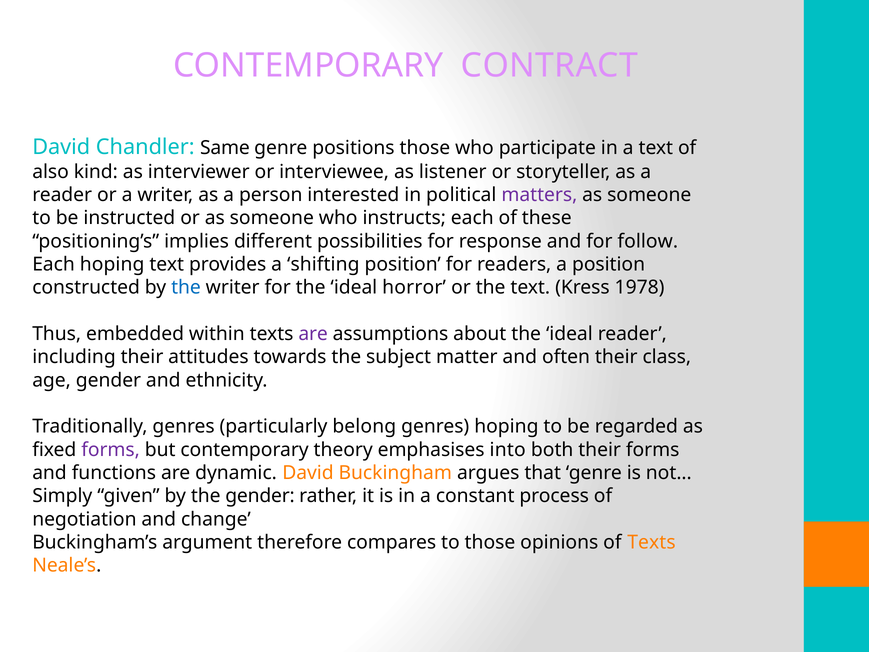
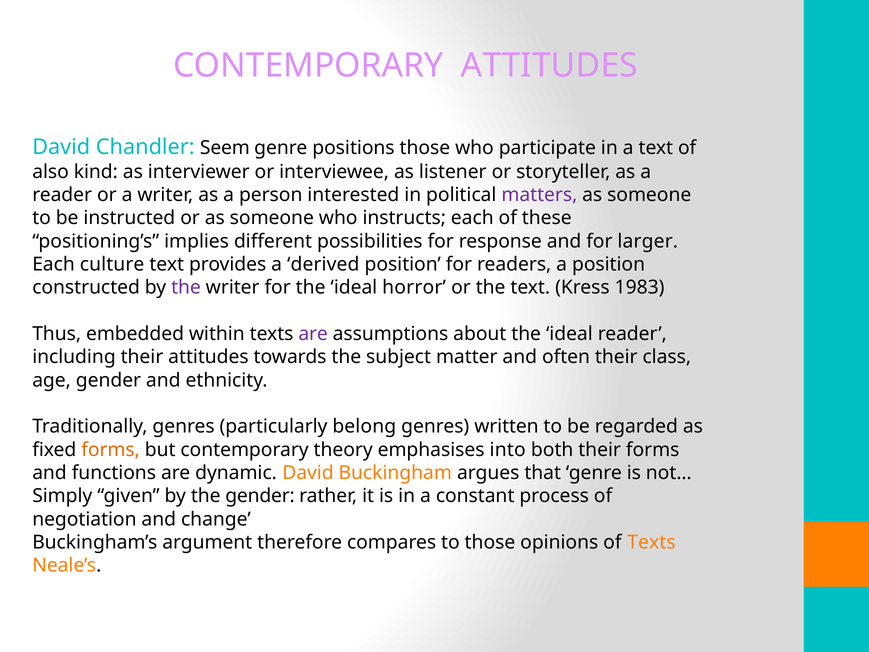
CONTEMPORARY CONTRACT: CONTRACT -> ATTITUDES (549, 66)
Same: Same -> Seem (225, 148)
follow: follow -> larger (648, 241)
Each hoping: hoping -> culture (112, 264)
shifting: shifting -> derived (323, 264)
the colour: blue -> purple (186, 287)
1978: 1978 -> 1983 (640, 287)
genres hoping: hoping -> written (506, 426)
forms colour: purple -> orange (111, 450)
